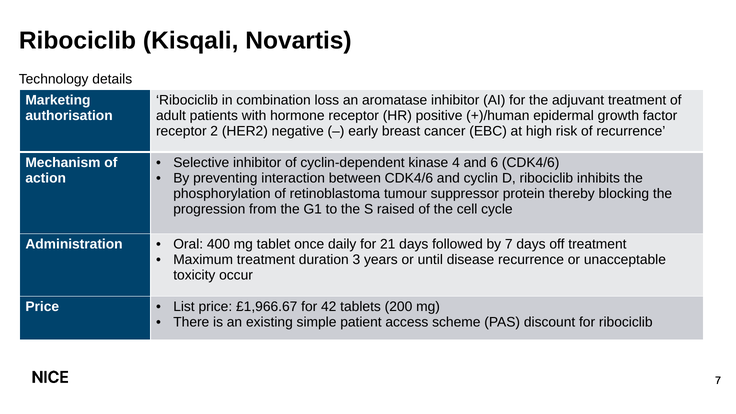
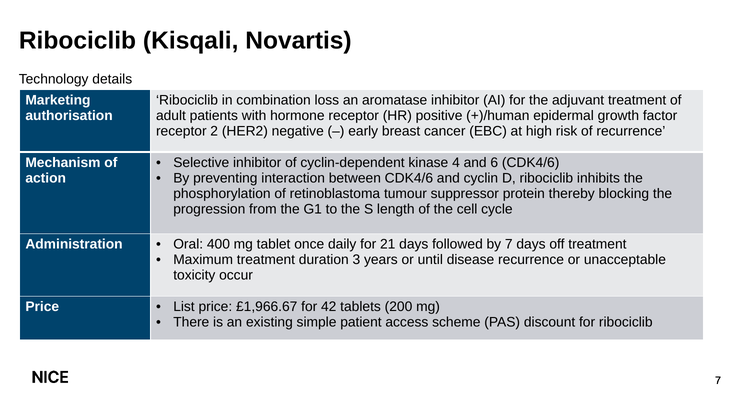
raised: raised -> length (396, 209)
